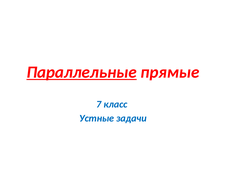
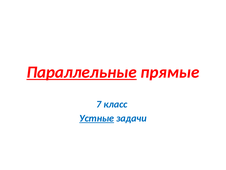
Устные underline: none -> present (97, 118)
